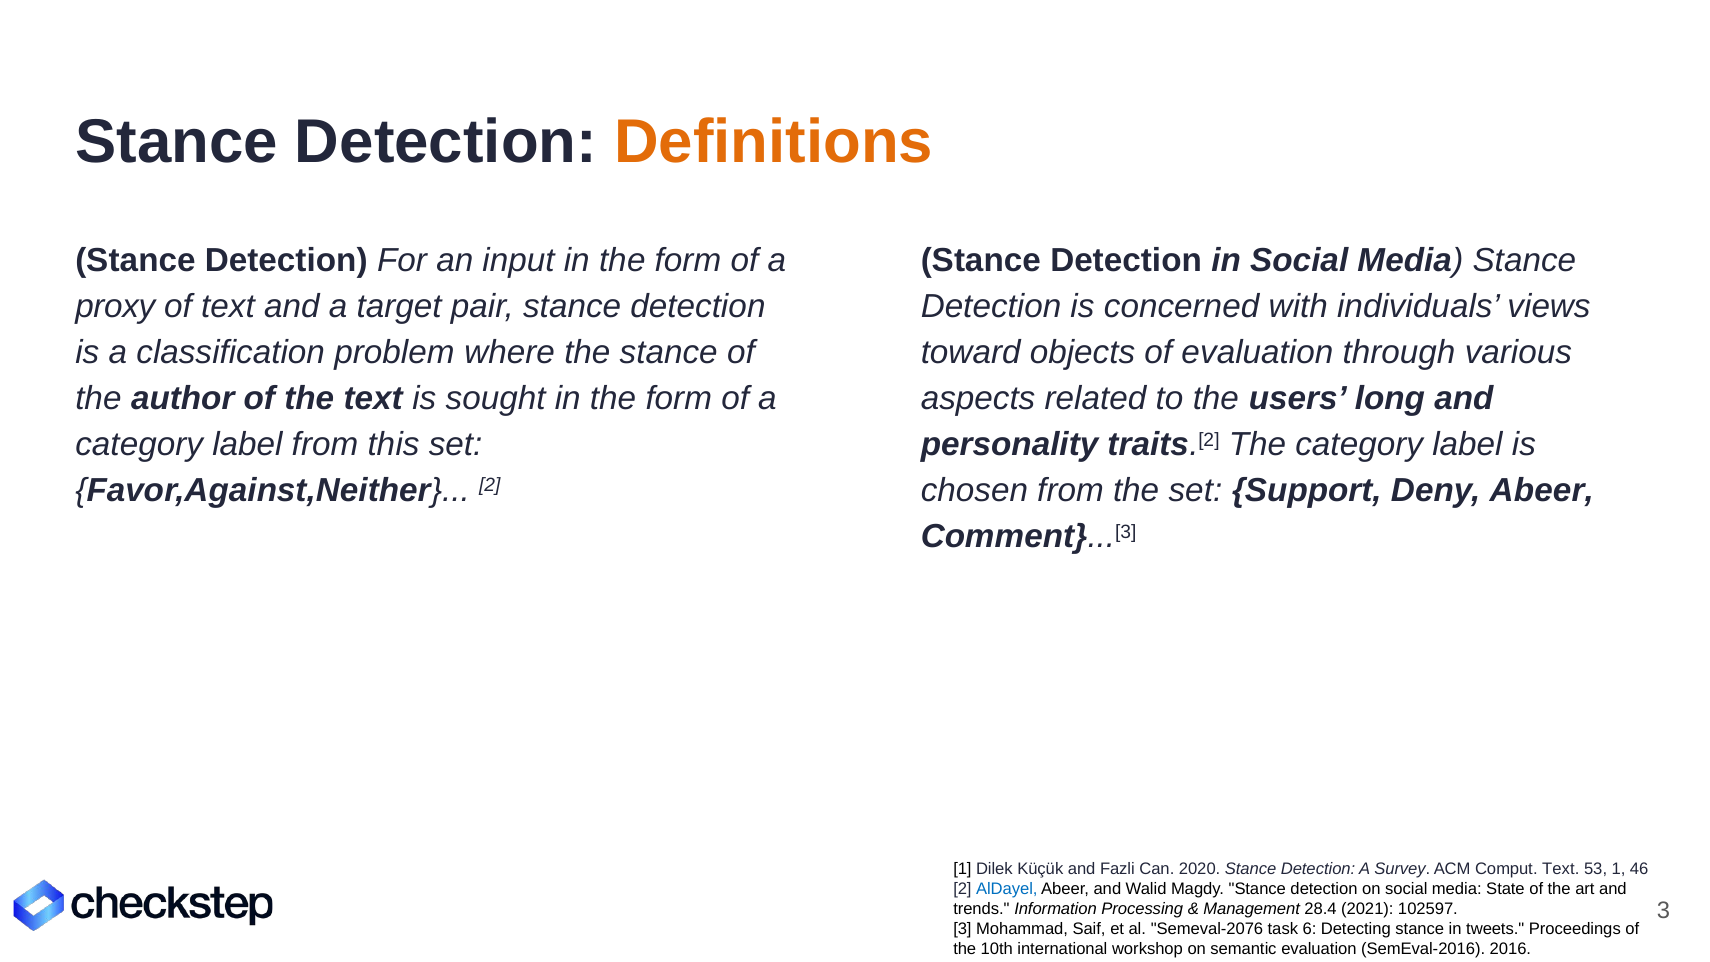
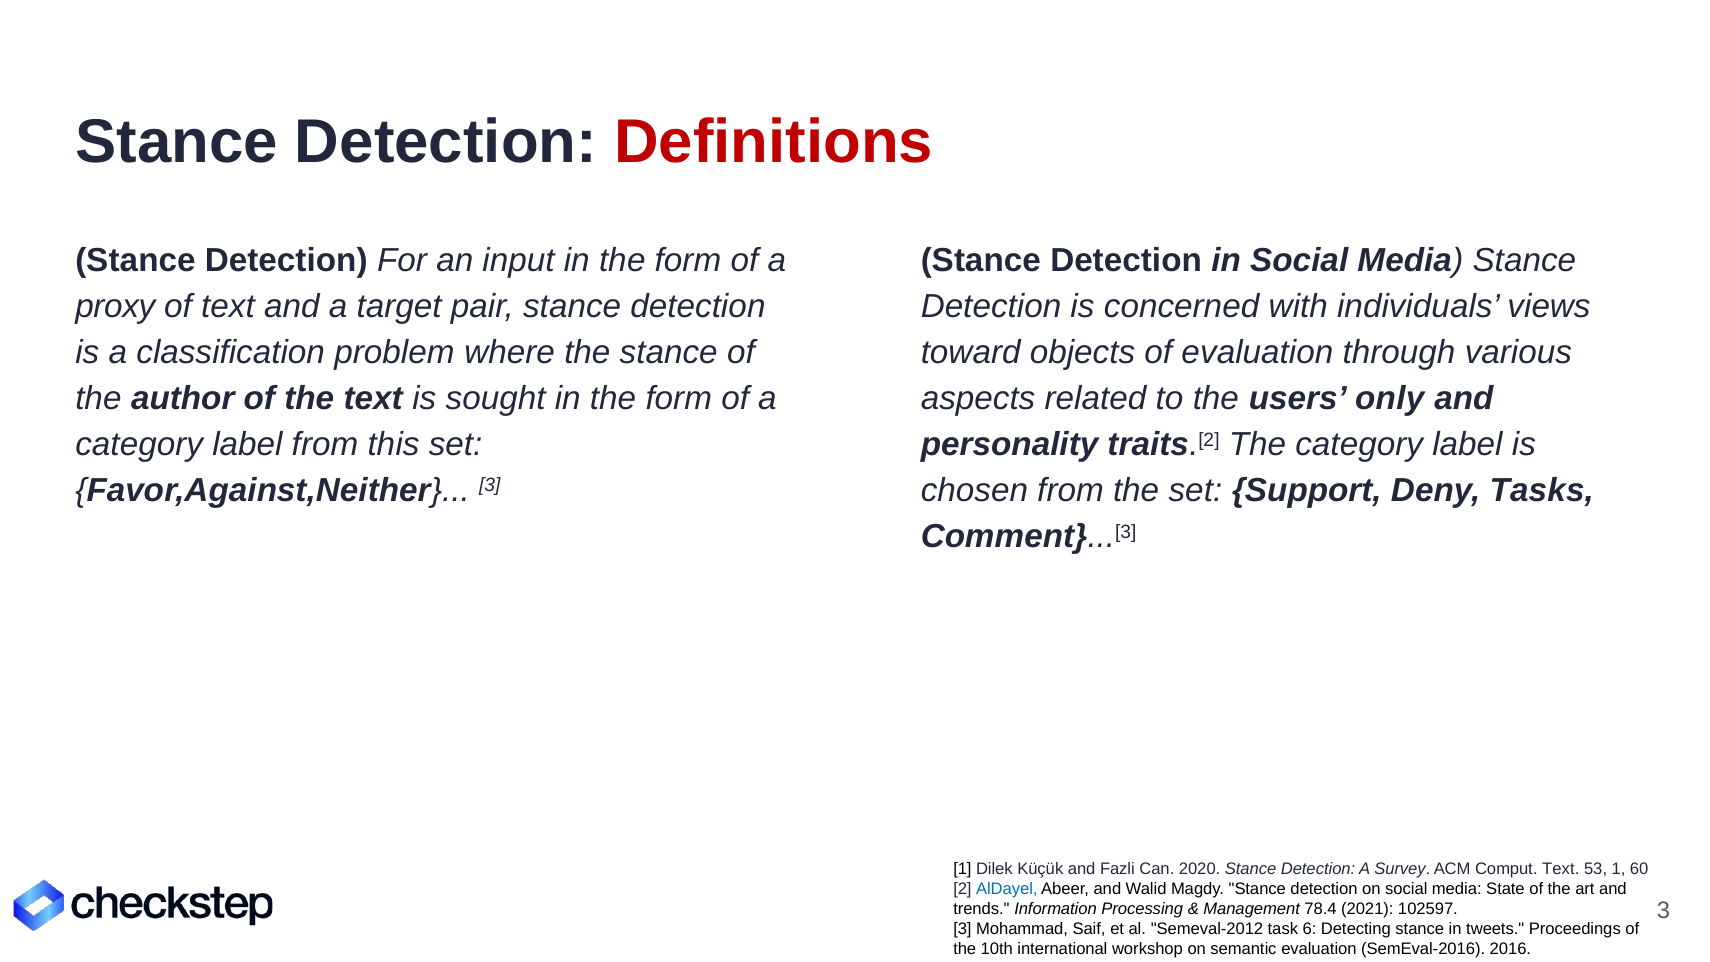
Definitions colour: orange -> red (774, 142)
long: long -> only (1390, 399)
Favor,Against,Neither 2: 2 -> 3 (490, 485)
Deny Abeer: Abeer -> Tasks (1542, 491)
46: 46 -> 60 (1639, 869)
28.4: 28.4 -> 78.4 (1320, 909)
Semeval-2076: Semeval-2076 -> Semeval-2012 (1207, 929)
